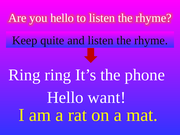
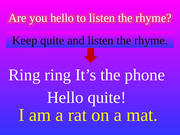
Hello want: want -> quite (107, 97)
